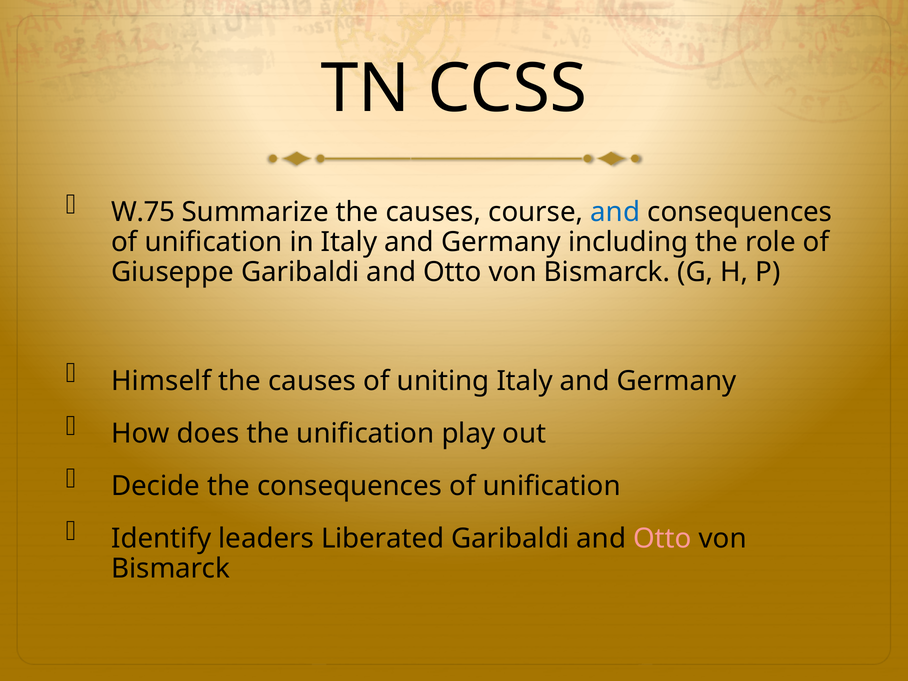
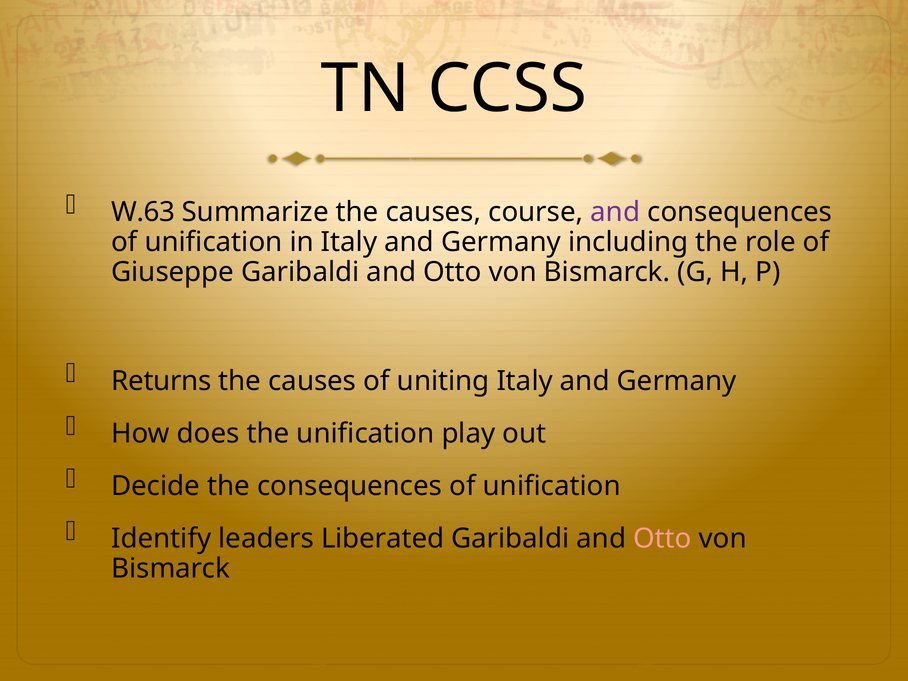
W.75: W.75 -> W.63 (143, 212)
and colour: blue -> purple (615, 212)
Himself: Himself -> Returns (161, 381)
